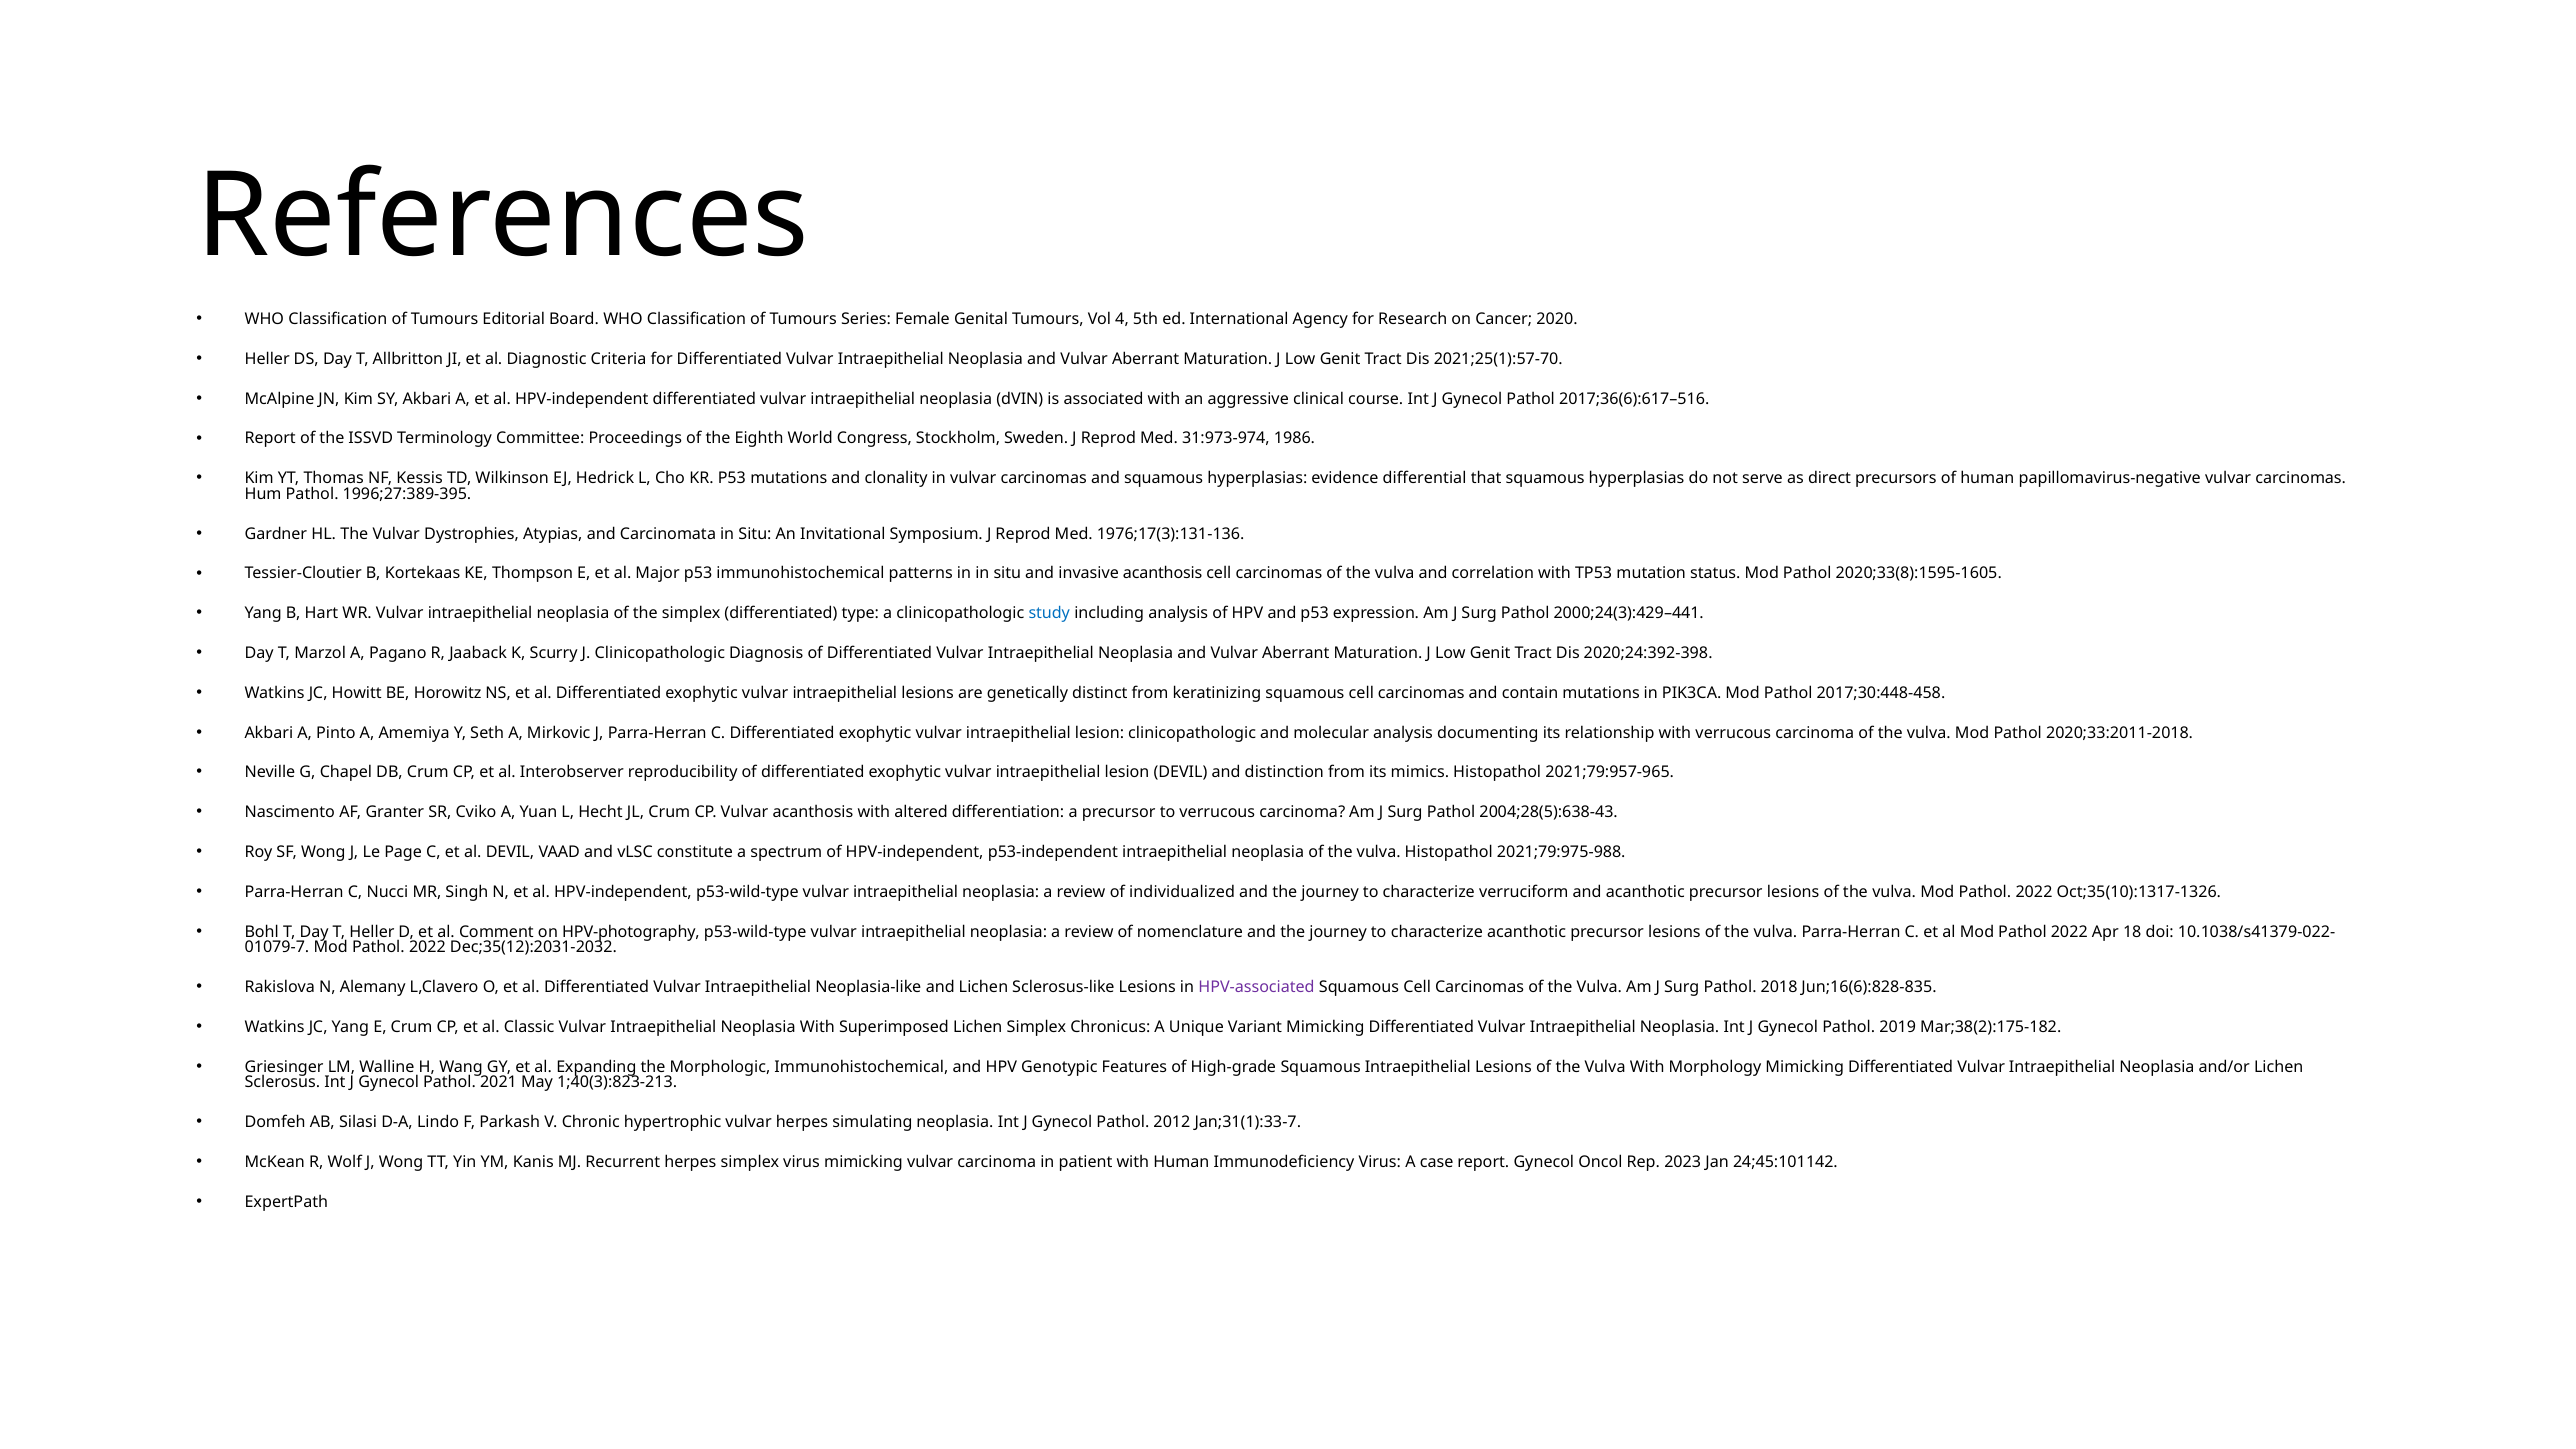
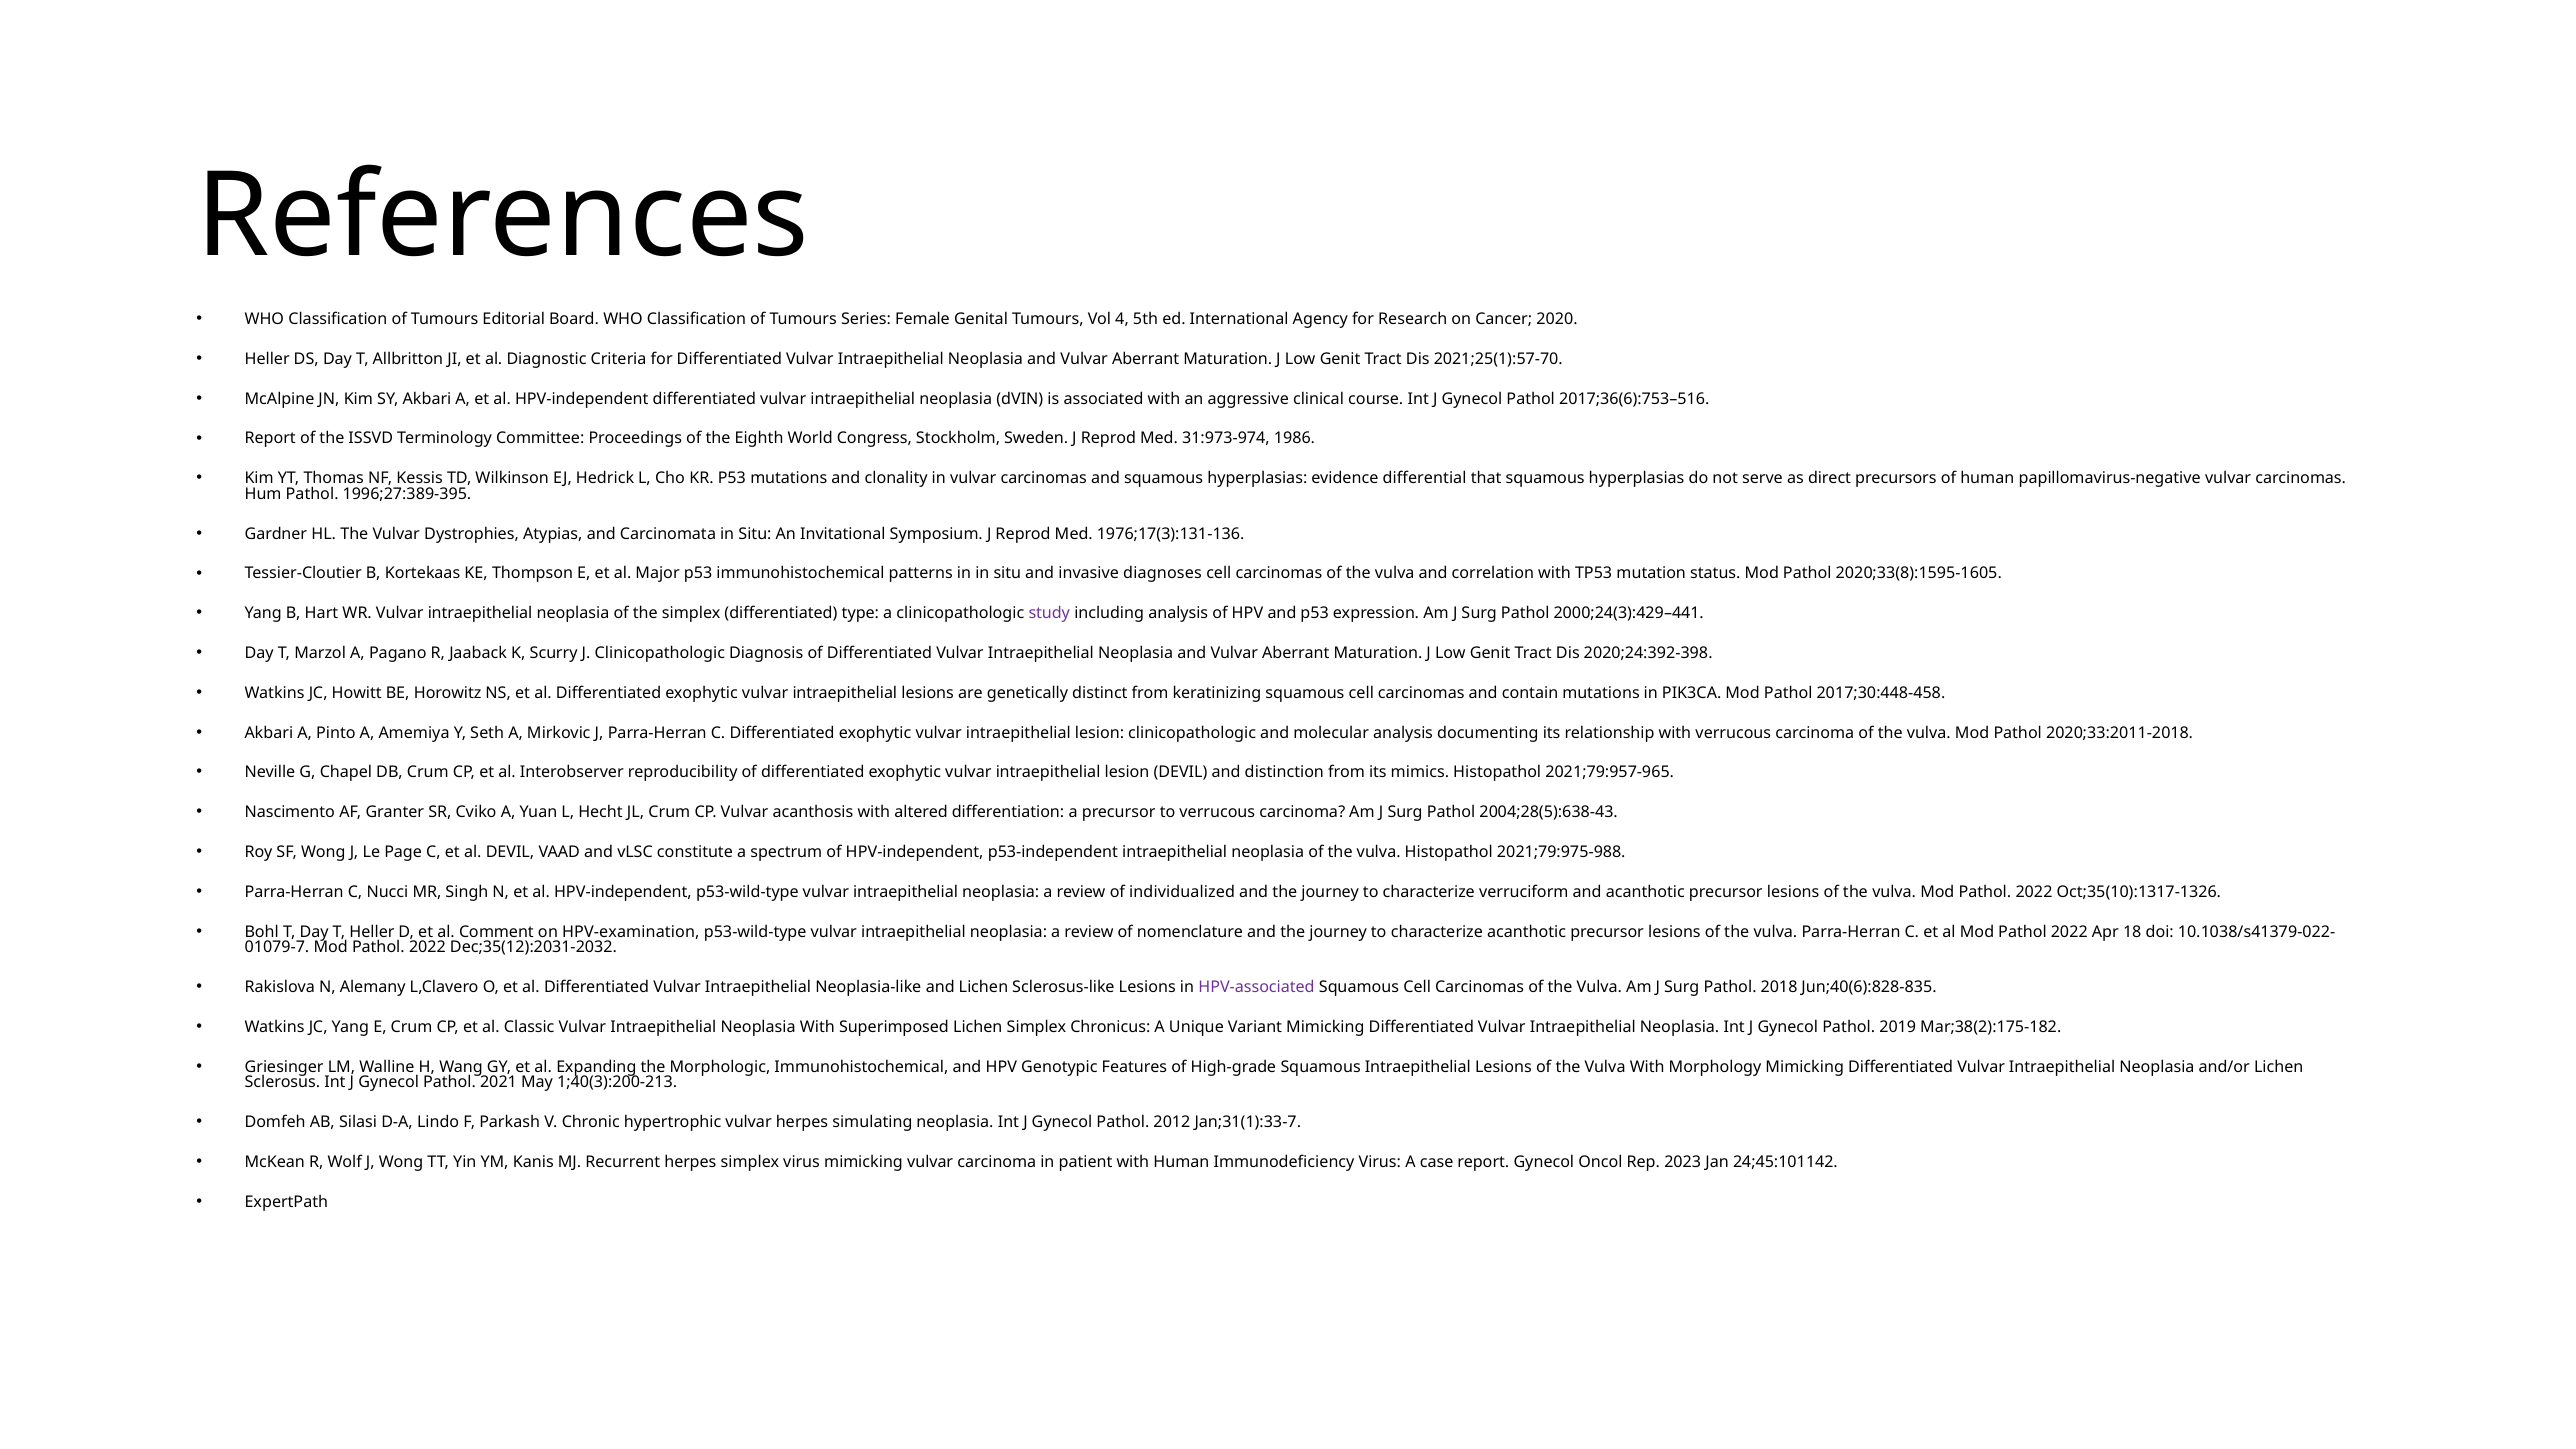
2017;36(6):617–516: 2017;36(6):617–516 -> 2017;36(6):753–516 (1634, 399)
invasive acanthosis: acanthosis -> diagnoses (1163, 574)
study colour: blue -> purple (1049, 613)
HPV-photography: HPV-photography -> HPV-examination (631, 932)
Jun;16(6):828-835: Jun;16(6):828-835 -> Jun;40(6):828-835 (1869, 987)
1;40(3):823-213: 1;40(3):823-213 -> 1;40(3):200-213 (617, 1082)
